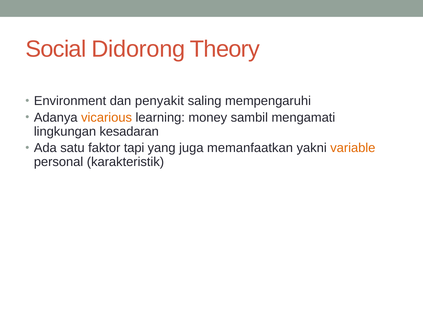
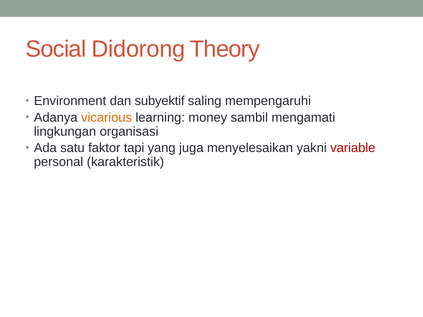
penyakit: penyakit -> subyektif (160, 101)
kesadaran: kesadaran -> organisasi (129, 132)
memanfaatkan: memanfaatkan -> menyelesaikan (250, 148)
variable colour: orange -> red (353, 148)
